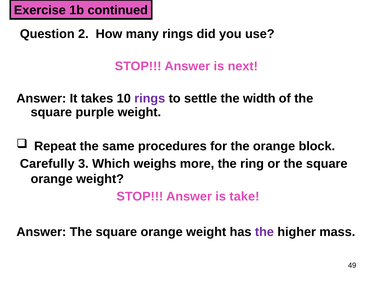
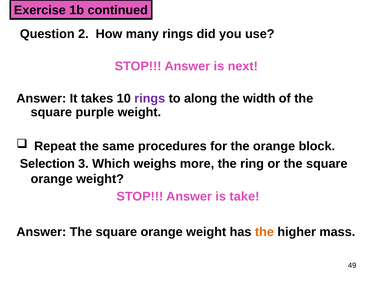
settle: settle -> along (201, 99)
Carefully: Carefully -> Selection (47, 164)
the colour: purple -> orange (264, 232)
